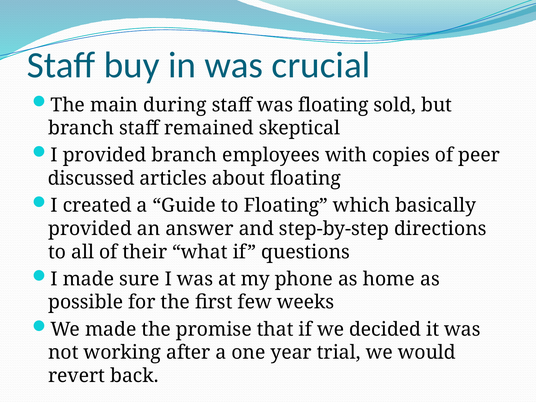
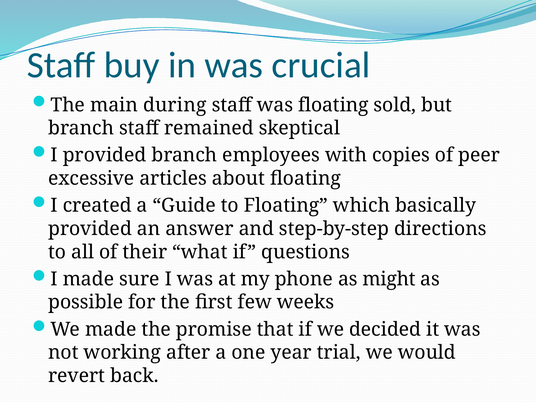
discussed: discussed -> excessive (91, 178)
home: home -> might (389, 279)
